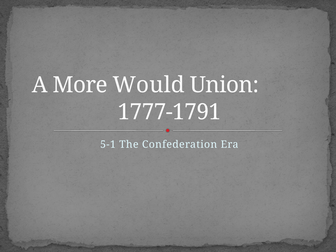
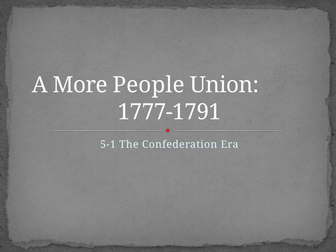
Would: Would -> People (149, 85)
